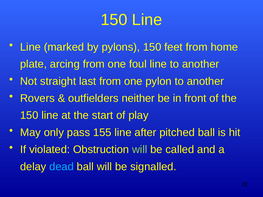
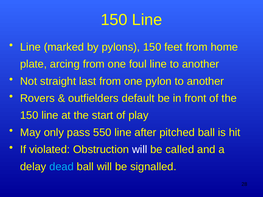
neither: neither -> default (138, 98)
155: 155 -> 550 (102, 133)
will colour: light green -> white (140, 150)
